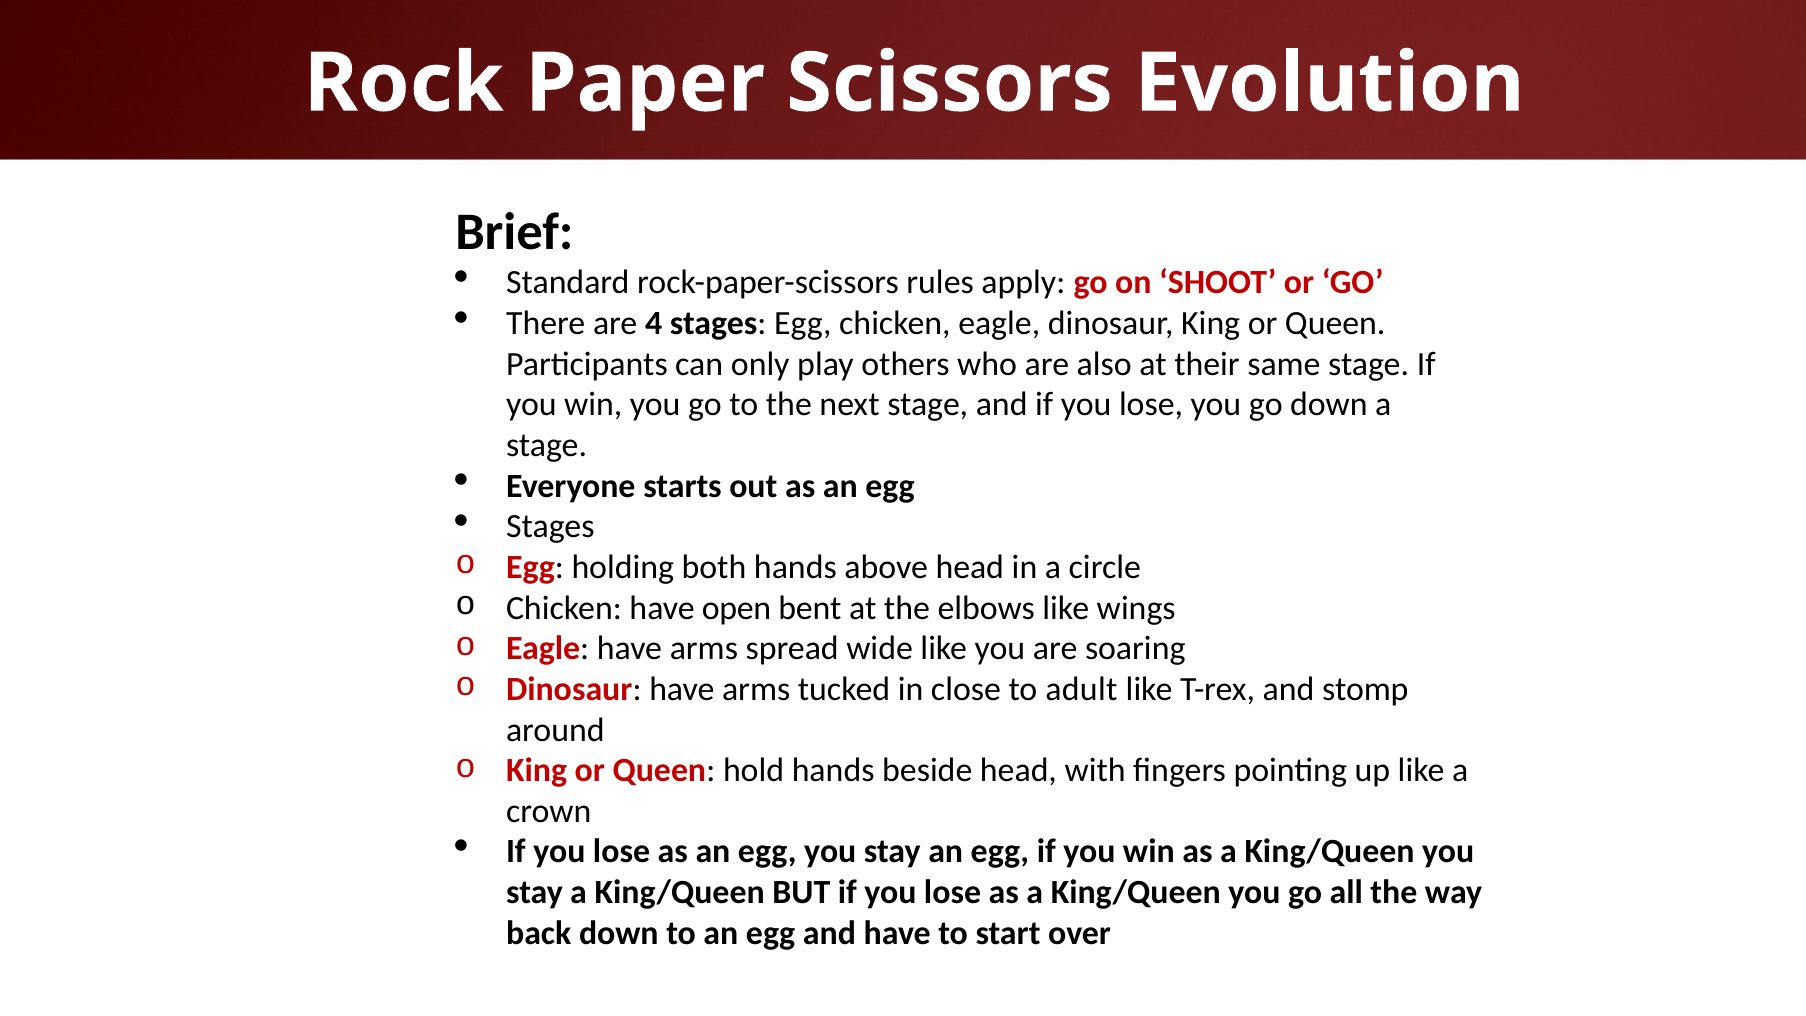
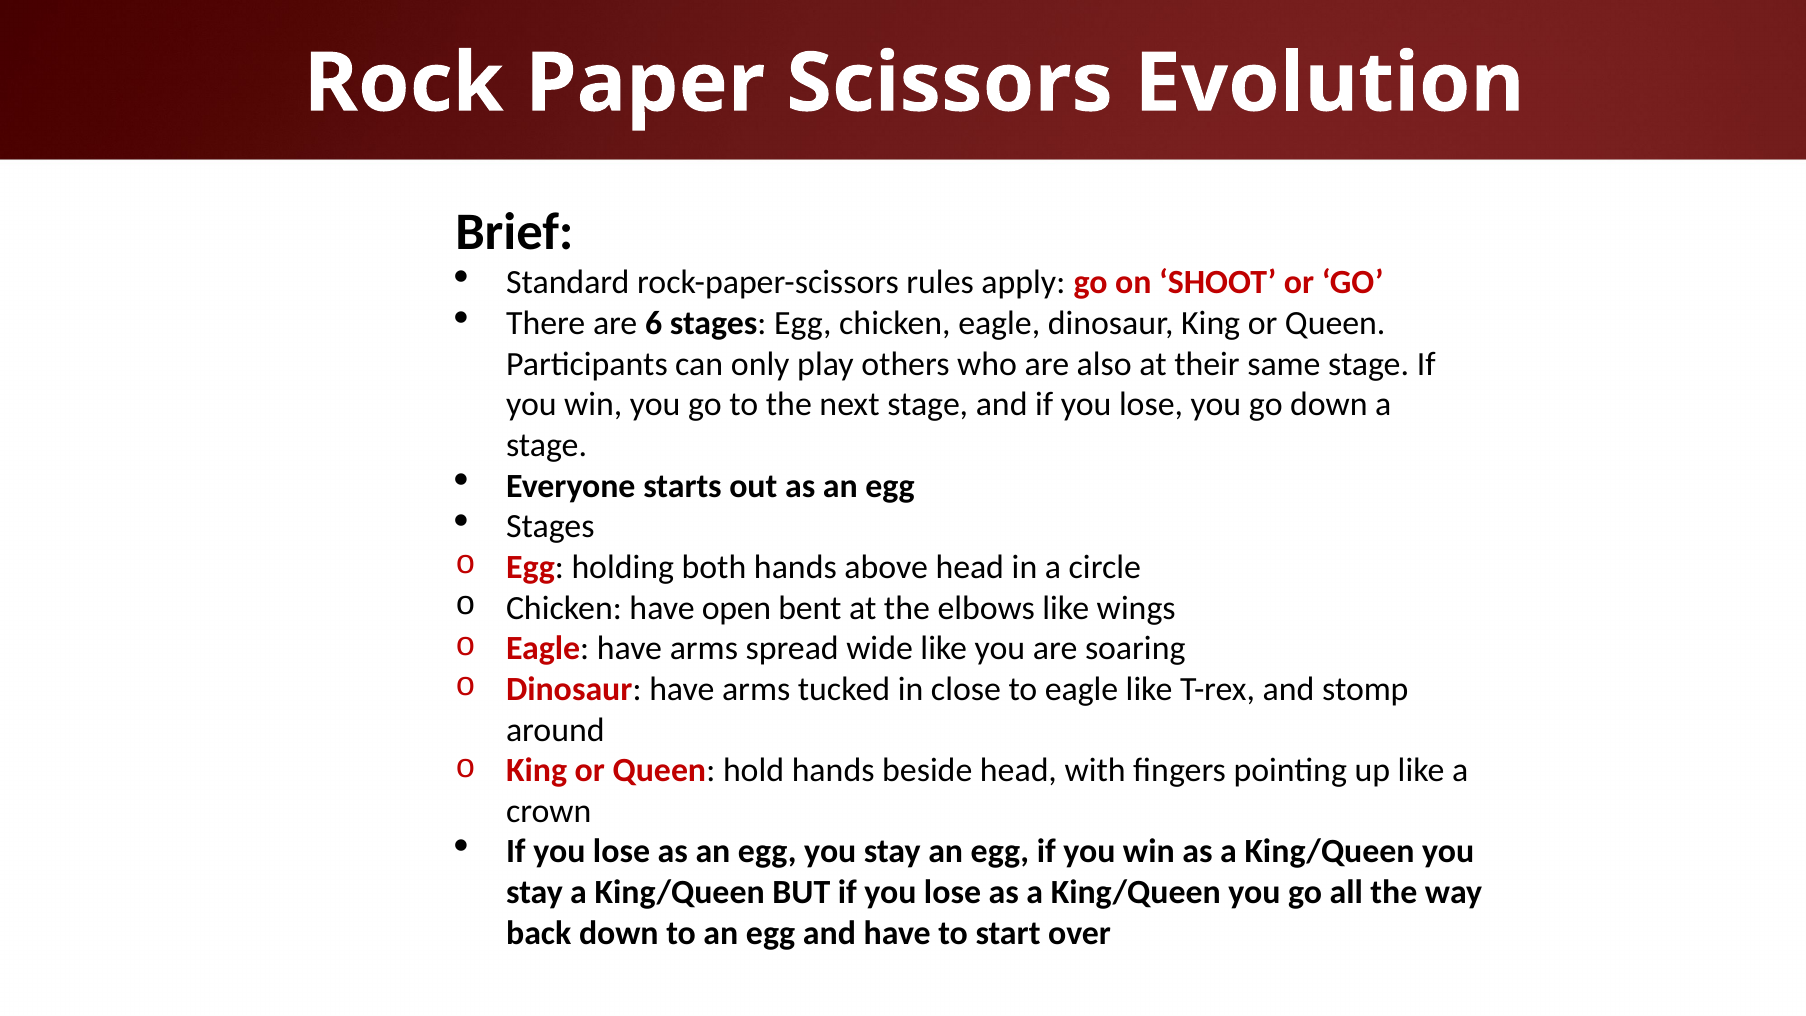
4: 4 -> 6 (654, 323)
to adult: adult -> eagle (1082, 689)
